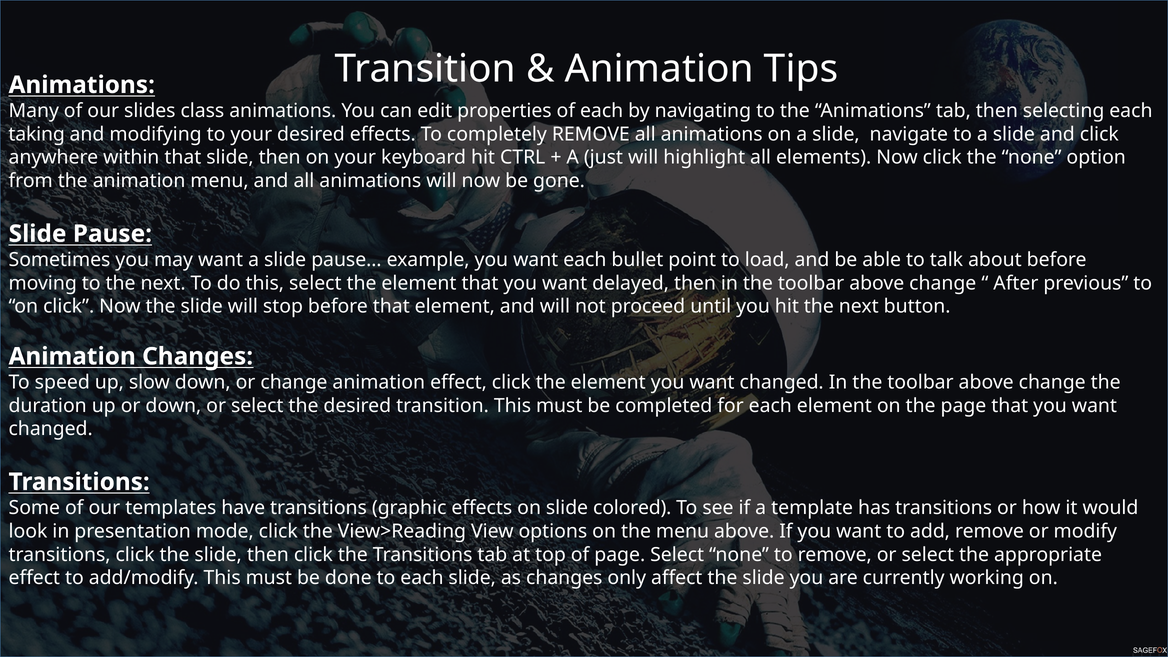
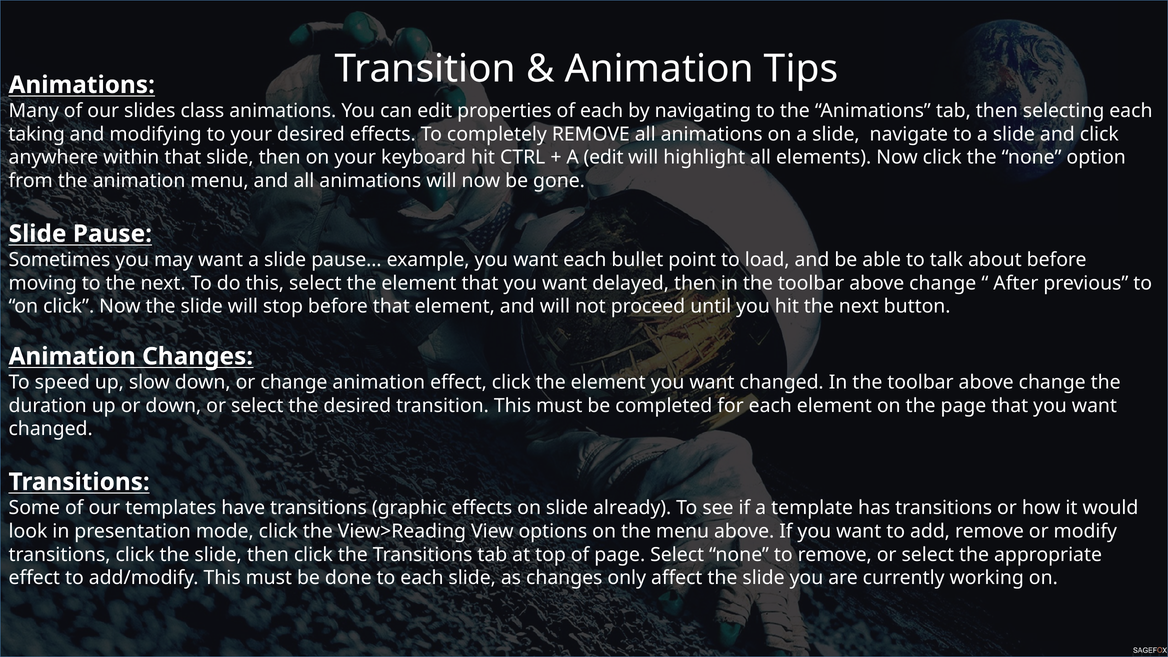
A just: just -> edit (604, 158)
colored: colored -> already (632, 508)
